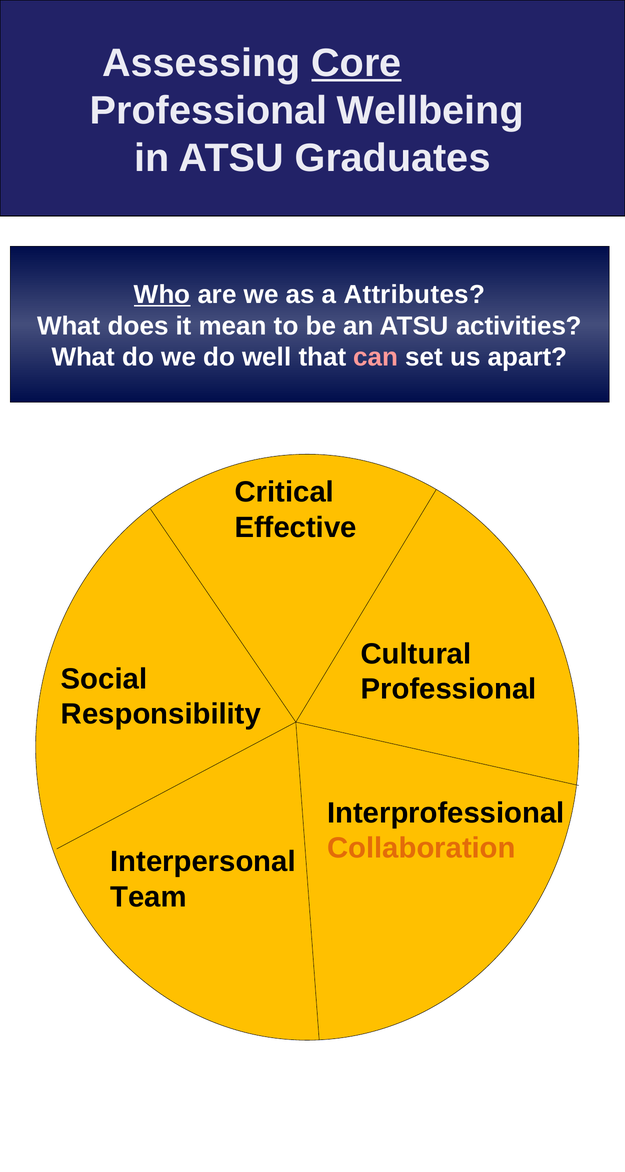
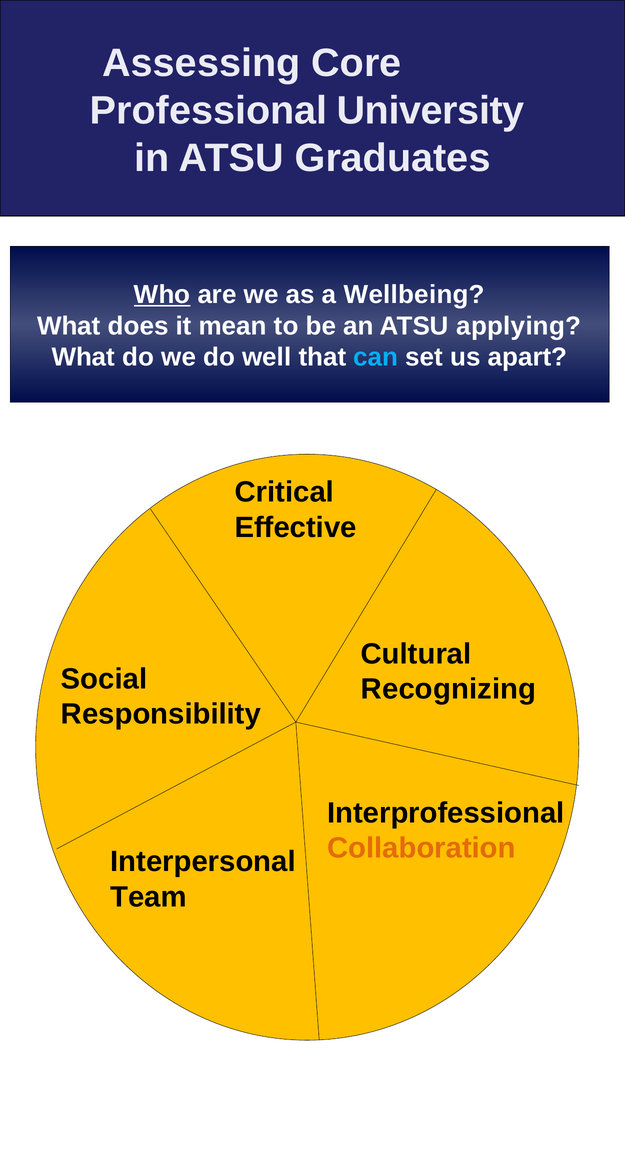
Core underline: present -> none (356, 63)
Wellbeing: Wellbeing -> University (431, 111)
Attributes: Attributes -> Wellbeing (414, 295)
activities: activities -> applying (519, 326)
can colour: pink -> light blue (376, 357)
Professional: Professional -> Recognizing (449, 689)
